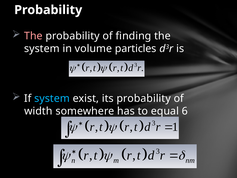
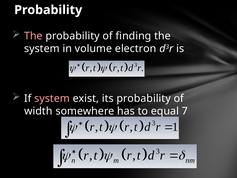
particles: particles -> electron (136, 49)
system colour: light blue -> pink (52, 98)
6: 6 -> 7 (185, 111)
